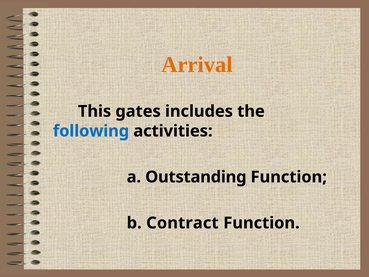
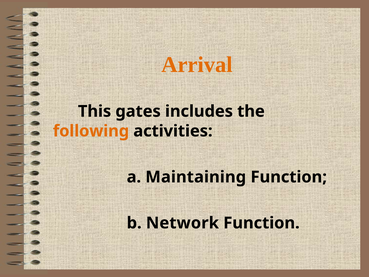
following colour: blue -> orange (91, 131)
Outstanding: Outstanding -> Maintaining (196, 177)
Contract: Contract -> Network (182, 223)
